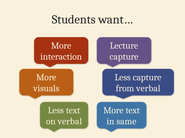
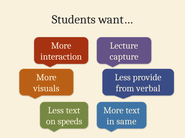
Less capture: capture -> provide (147, 78)
on verbal: verbal -> speeds (70, 122)
